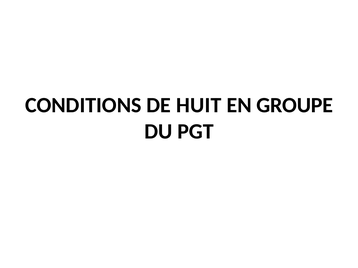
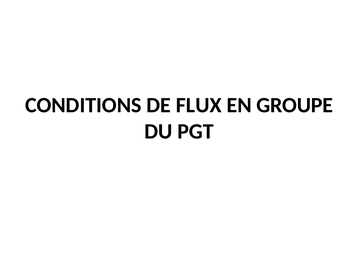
HUIT: HUIT -> FLUX (199, 105)
